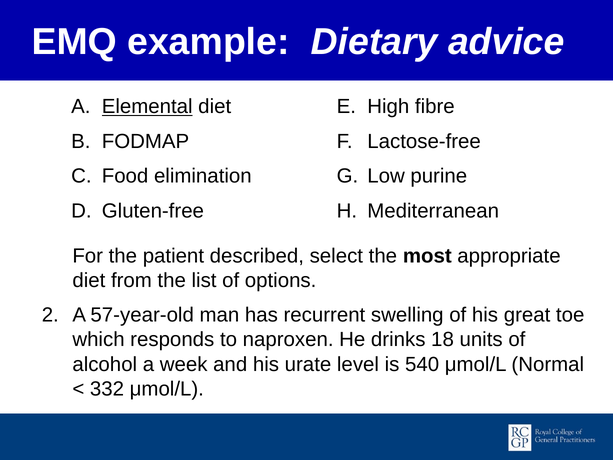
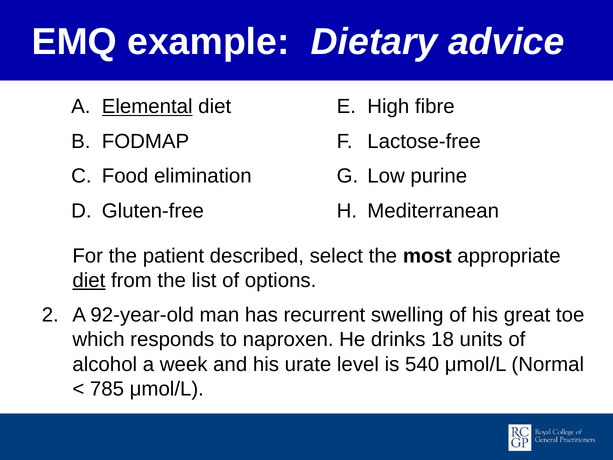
diet underline: none -> present (89, 280)
57-year-old: 57-year-old -> 92-year-old (142, 315)
332: 332 -> 785 (107, 389)
